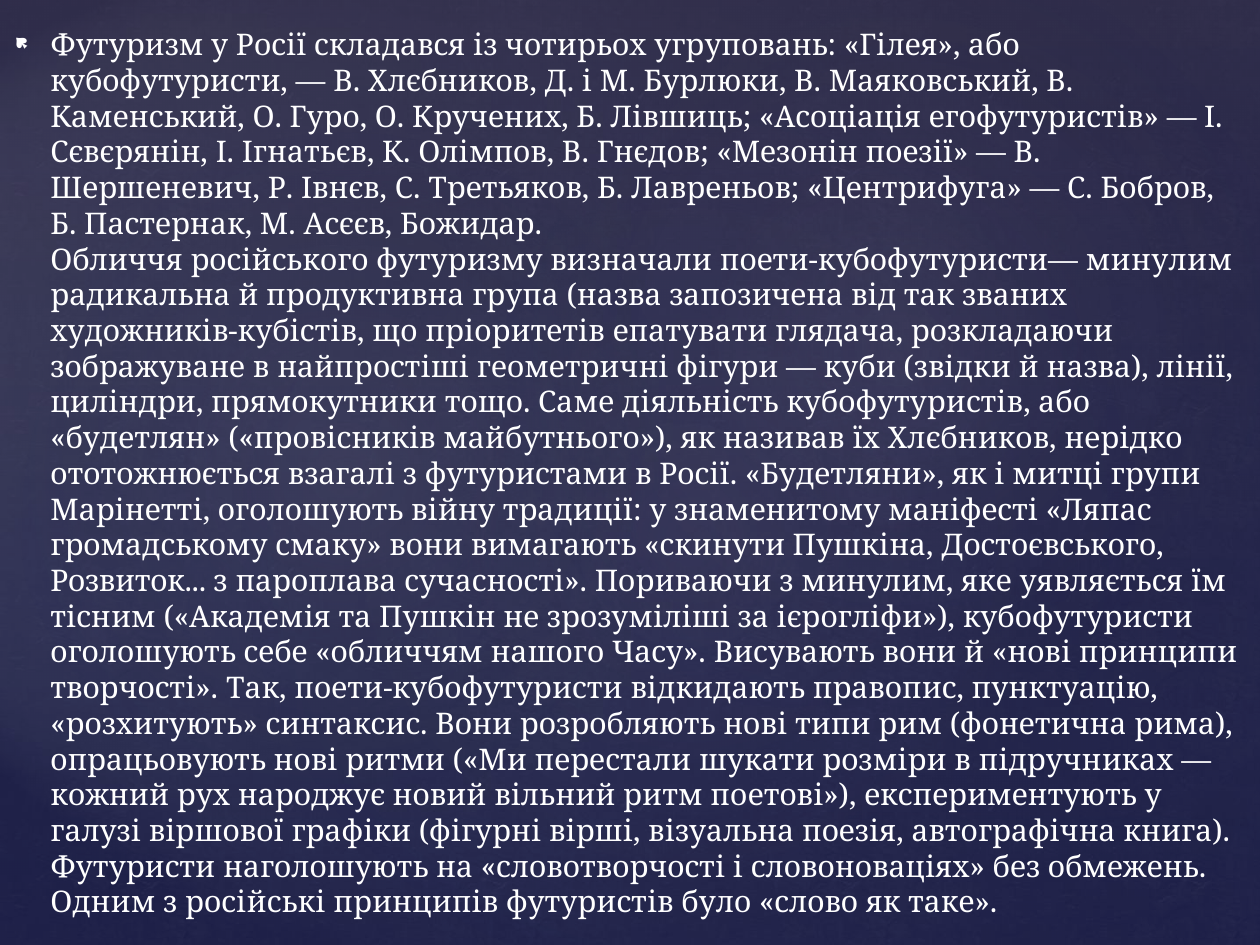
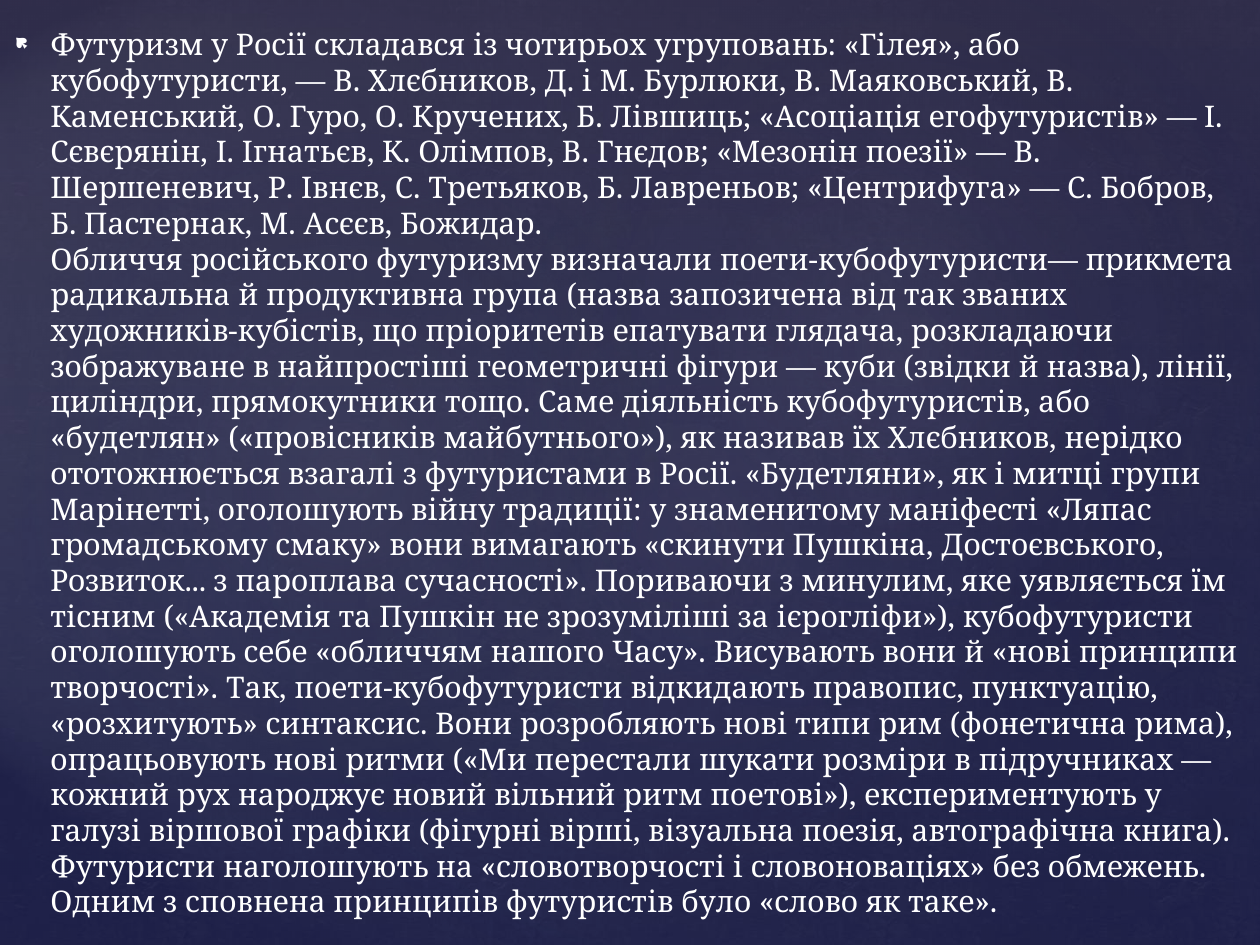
поети-кубофутуристи— минулим: минулим -> прикмета (1159, 260)
російські: російські -> сповнена (255, 903)
